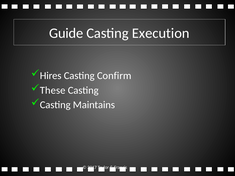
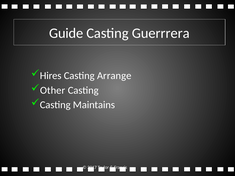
Execution: Execution -> Guerrrera (161, 33)
Confirm: Confirm -> Arrange (114, 76)
These: These -> Other (53, 90)
